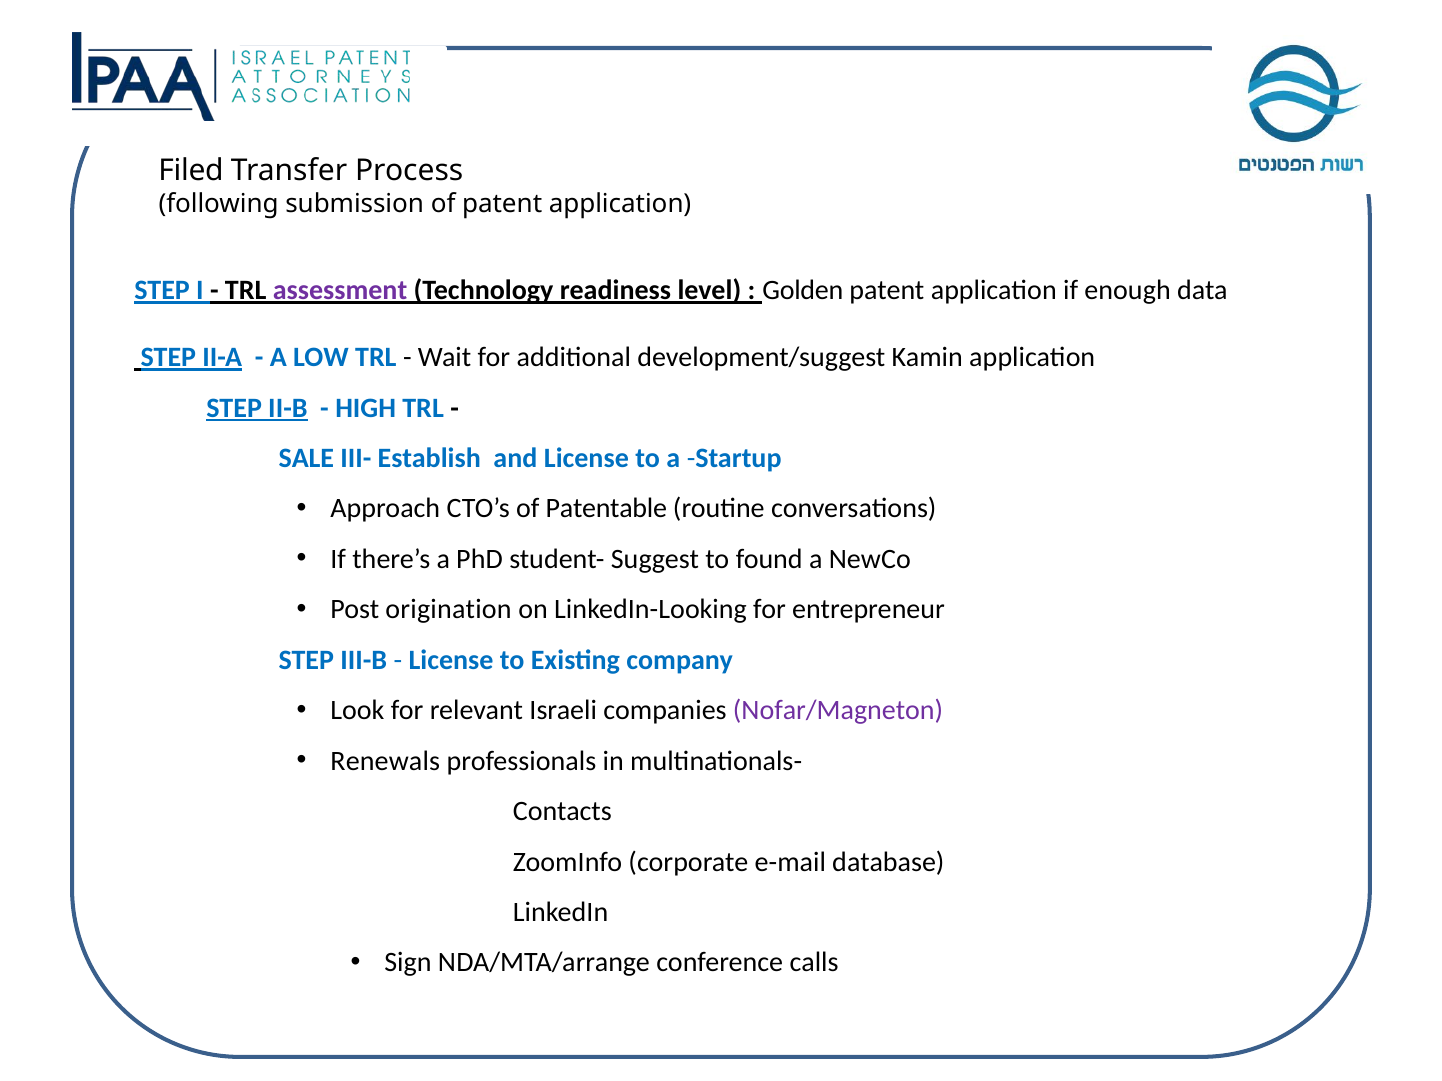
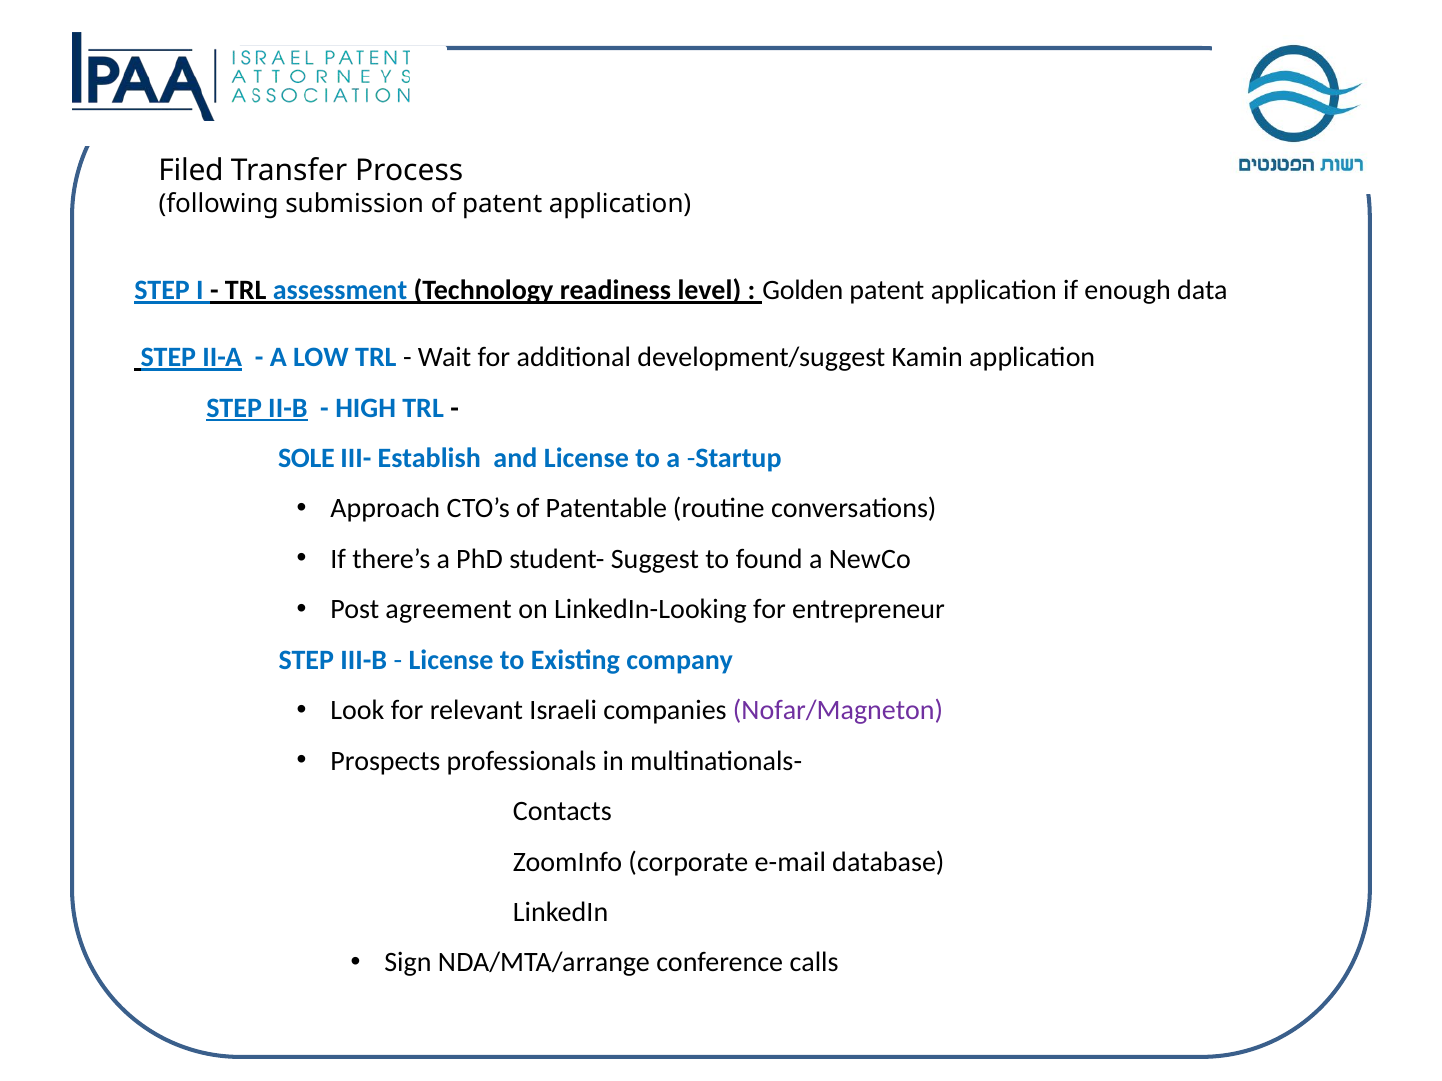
assessment colour: purple -> blue (340, 290)
SALE: SALE -> SOLE (306, 458)
origination: origination -> agreement (449, 610)
Renewals: Renewals -> Prospects (385, 761)
